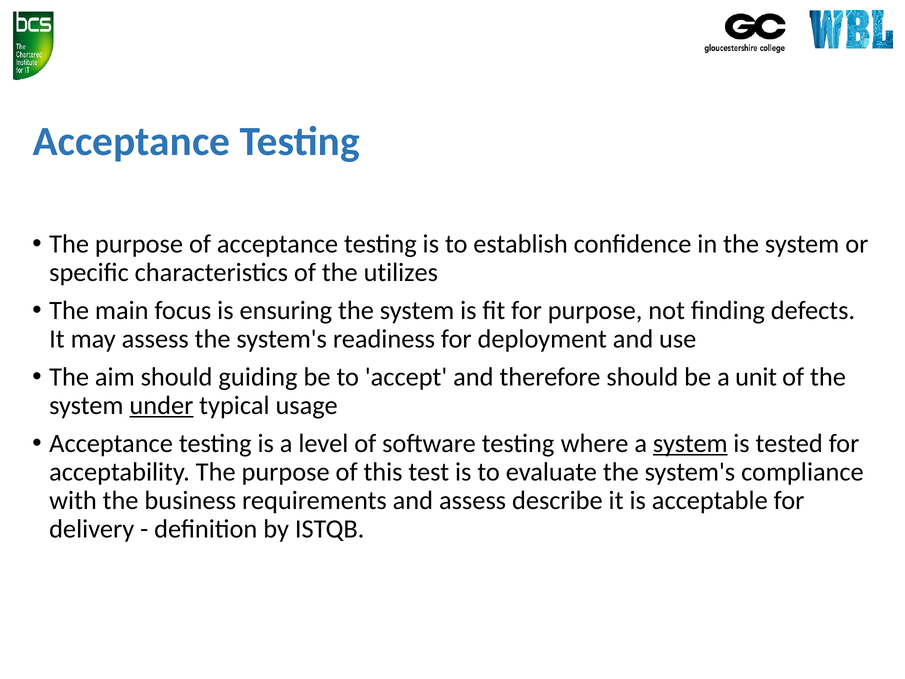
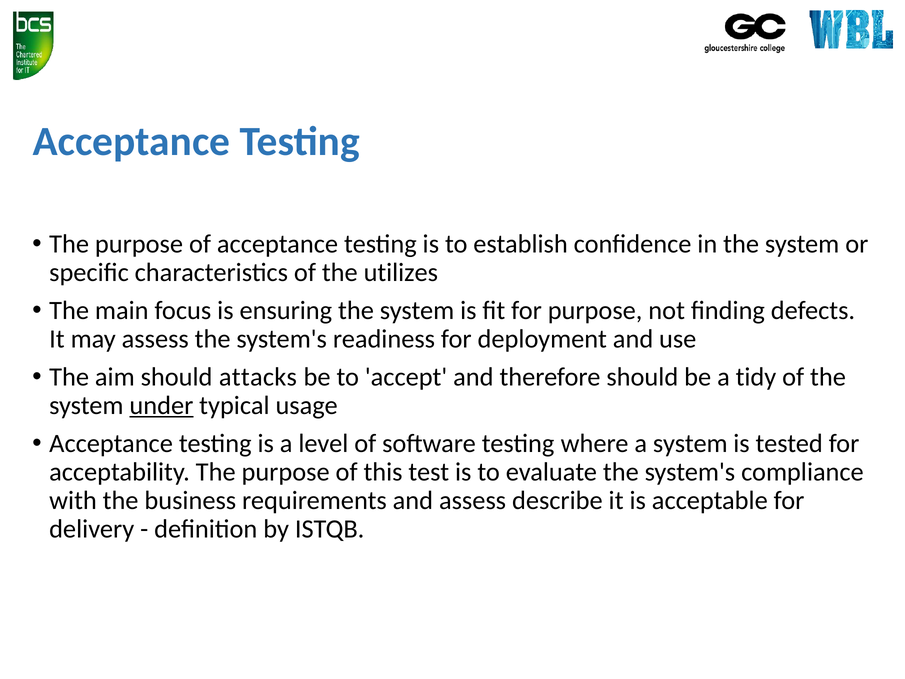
guiding: guiding -> attacks (258, 377)
unit: unit -> tidy (756, 377)
system underline: present -> none (690, 443)
